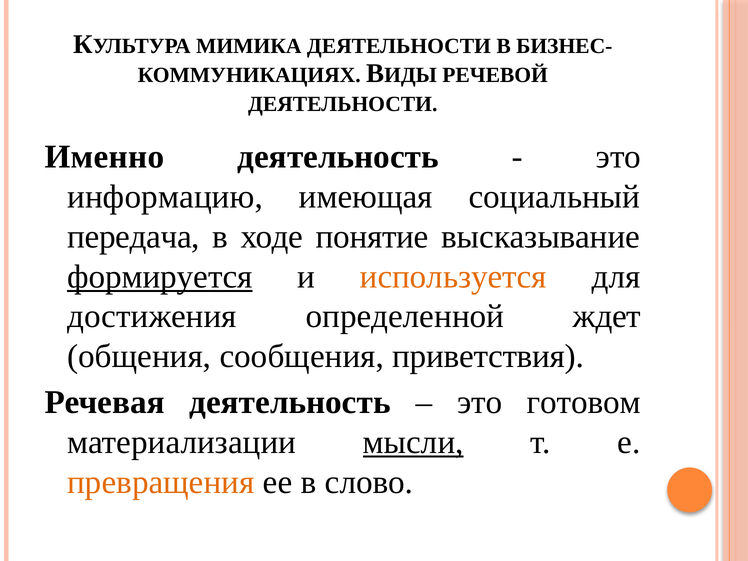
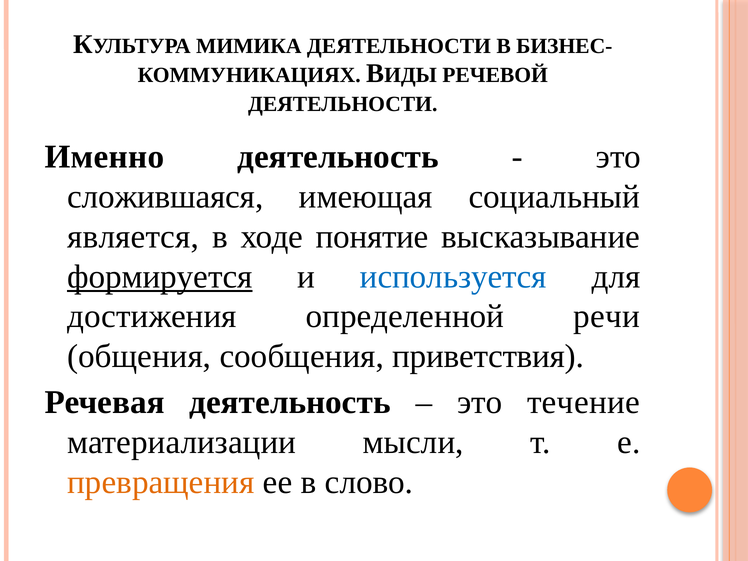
информацию: информацию -> сложившаяся (165, 197)
передача: передача -> является (133, 237)
используется colour: orange -> blue (453, 277)
ждет: ждет -> речи (607, 316)
готовом: готовом -> течение (584, 403)
мысли underline: present -> none (413, 442)
